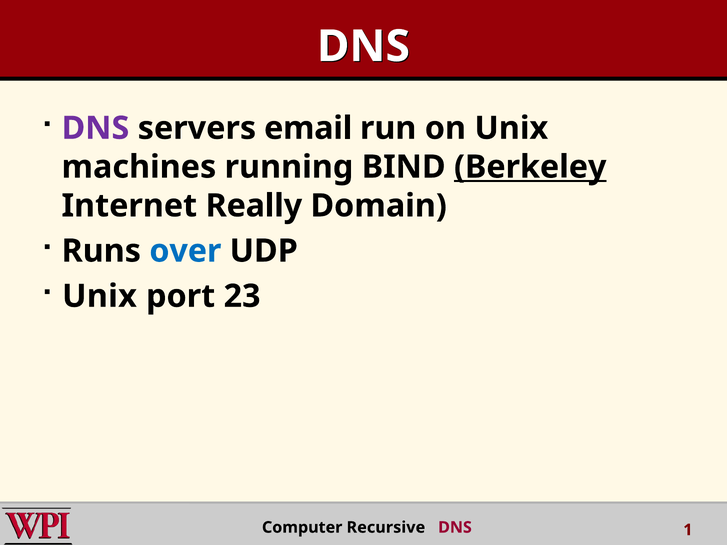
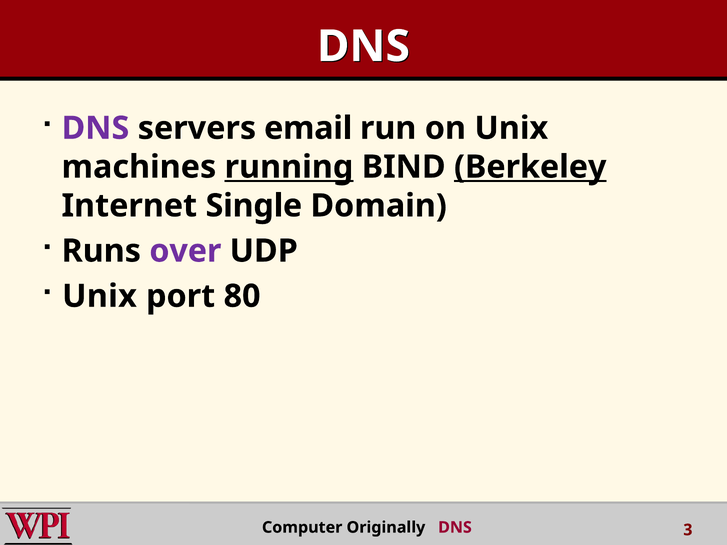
running underline: none -> present (289, 167)
Really: Really -> Single (254, 206)
over colour: blue -> purple (185, 251)
23: 23 -> 80 (242, 296)
Recursive: Recursive -> Originally (386, 528)
1: 1 -> 3 (688, 530)
